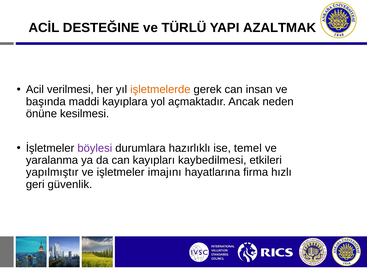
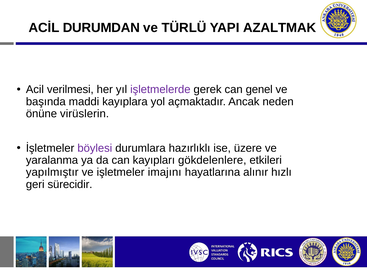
DESTEĞINE: DESTEĞINE -> DURUMDAN (101, 28)
işletmelerde colour: orange -> purple (160, 90)
insan: insan -> genel (259, 90)
kesilmesi: kesilmesi -> virüslerin (85, 114)
temel: temel -> üzere (248, 148)
kaybedilmesi: kaybedilmesi -> gökdelenlere (212, 160)
firma: firma -> alınır (256, 172)
güvenlik: güvenlik -> sürecidir (70, 185)
